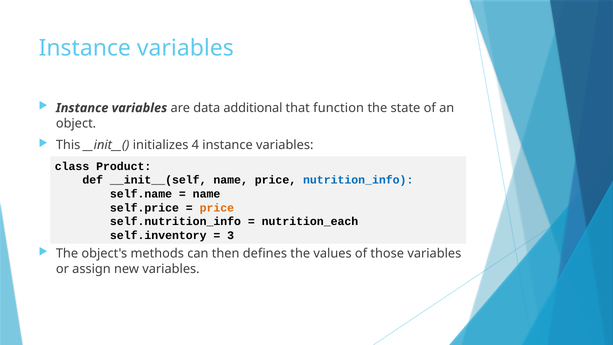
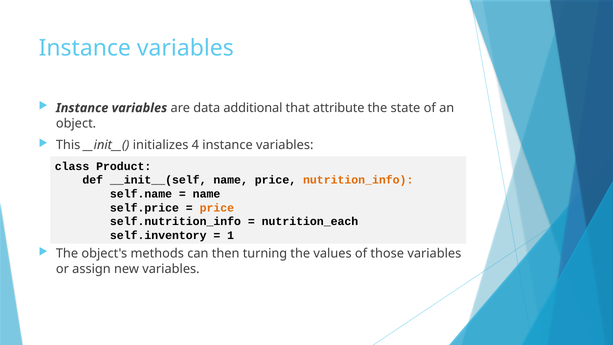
function: function -> attribute (339, 108)
nutrition_info colour: blue -> orange (358, 180)
3: 3 -> 1 (231, 235)
defines: defines -> turning (265, 254)
